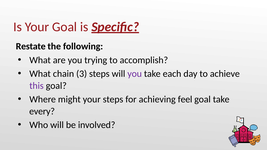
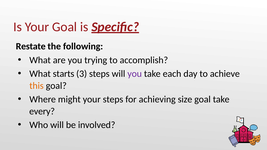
chain: chain -> starts (64, 74)
this colour: purple -> orange (36, 86)
feel: feel -> size (185, 99)
